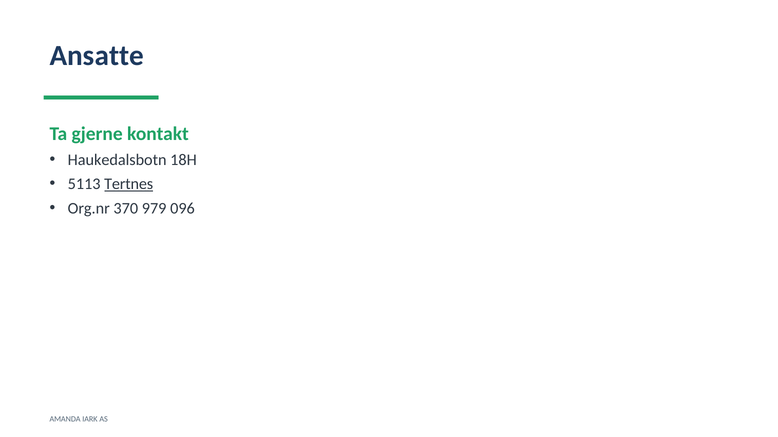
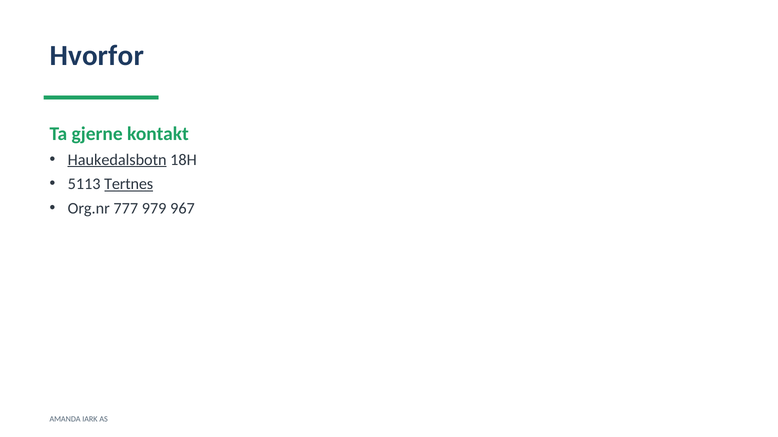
Ansatte: Ansatte -> Hvorfor (97, 56)
Haukedalsbotn underline: none -> present (117, 160)
370: 370 -> 777 (126, 209)
096: 096 -> 967 (182, 209)
